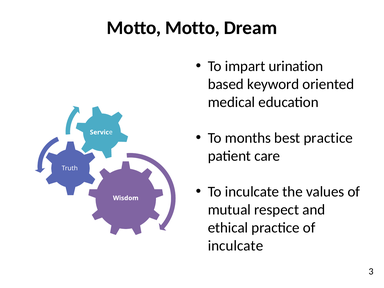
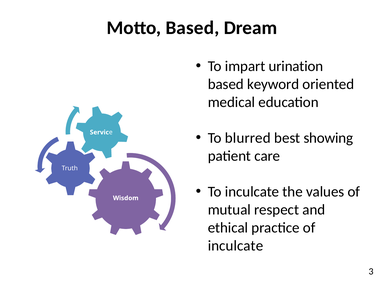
Motto Motto: Motto -> Based (192, 28)
months: months -> blurred (248, 138)
best practice: practice -> showing (328, 138)
